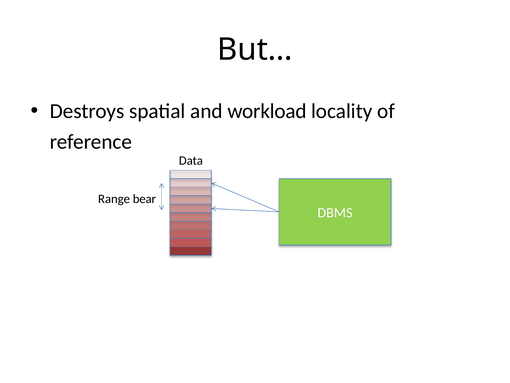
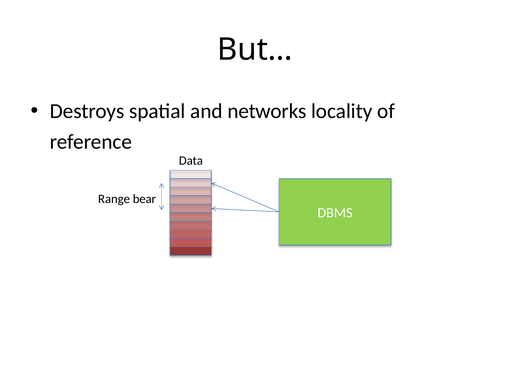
workload: workload -> networks (267, 111)
